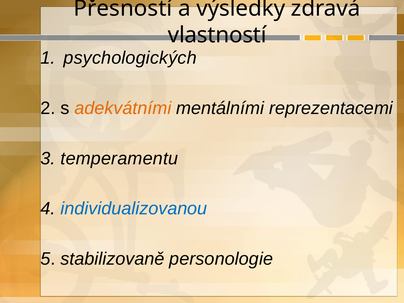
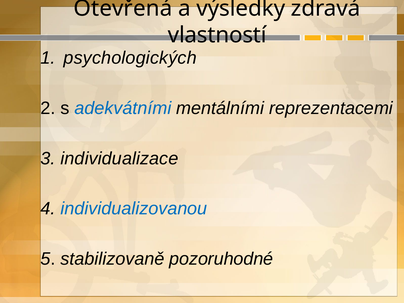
Přesností: Přesností -> Otevřená (123, 8)
adekvátními colour: orange -> blue (123, 108)
temperamentu: temperamentu -> individualizace (119, 158)
personologie: personologie -> pozoruhodné (221, 259)
